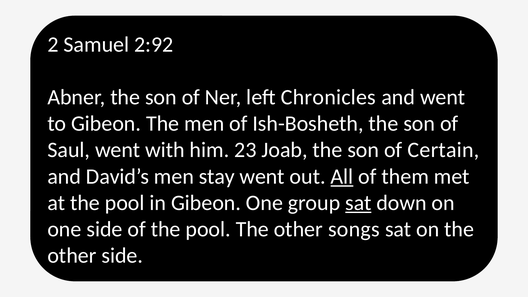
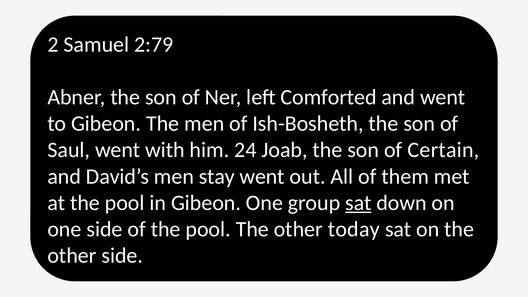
2:92: 2:92 -> 2:79 (154, 44)
Chronicles: Chronicles -> Comforted (329, 97)
23: 23 -> 24 (245, 150)
All underline: present -> none (342, 176)
songs: songs -> today (354, 229)
